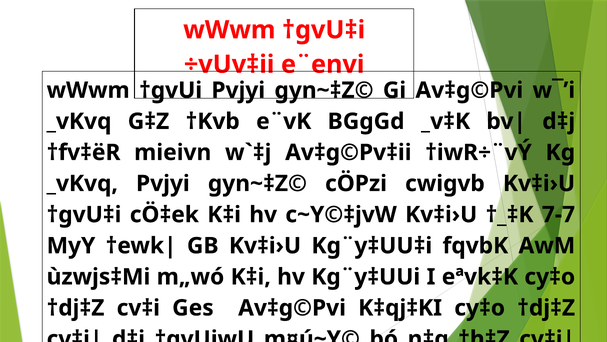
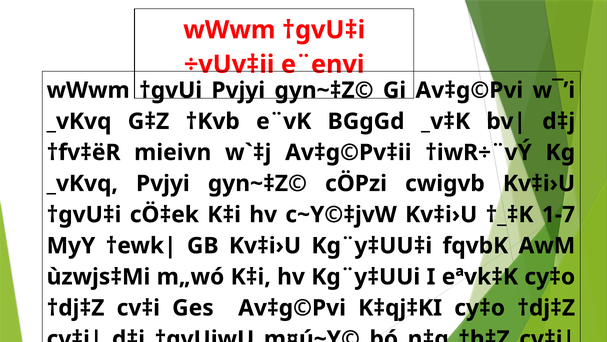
7-7: 7-7 -> 1-7 (558, 214)
